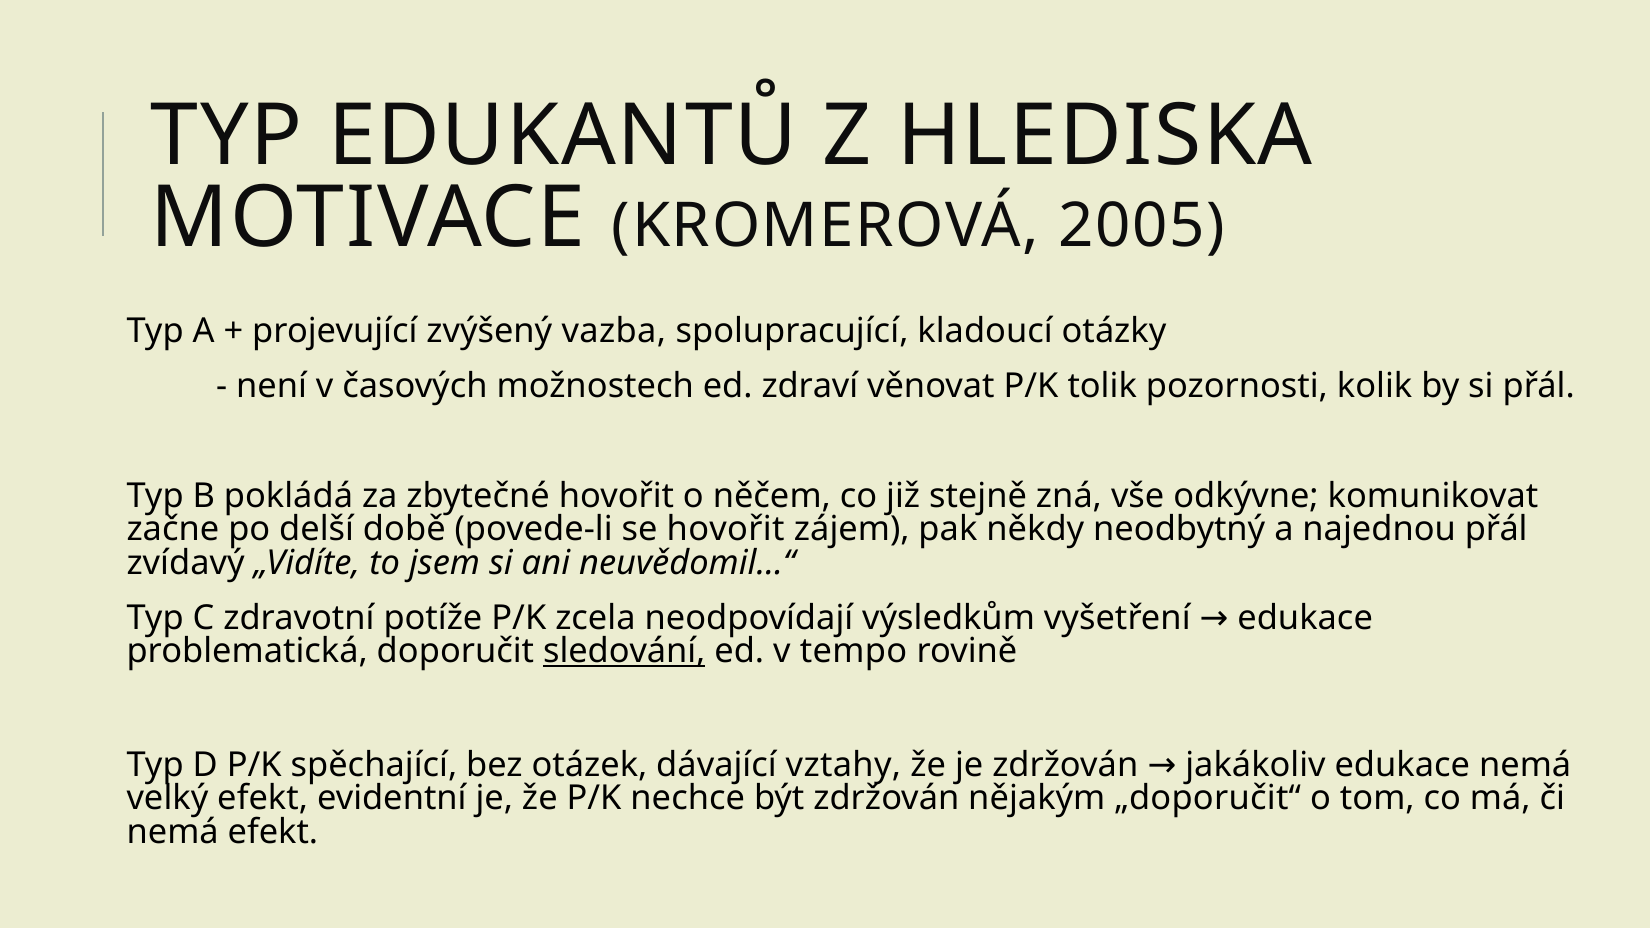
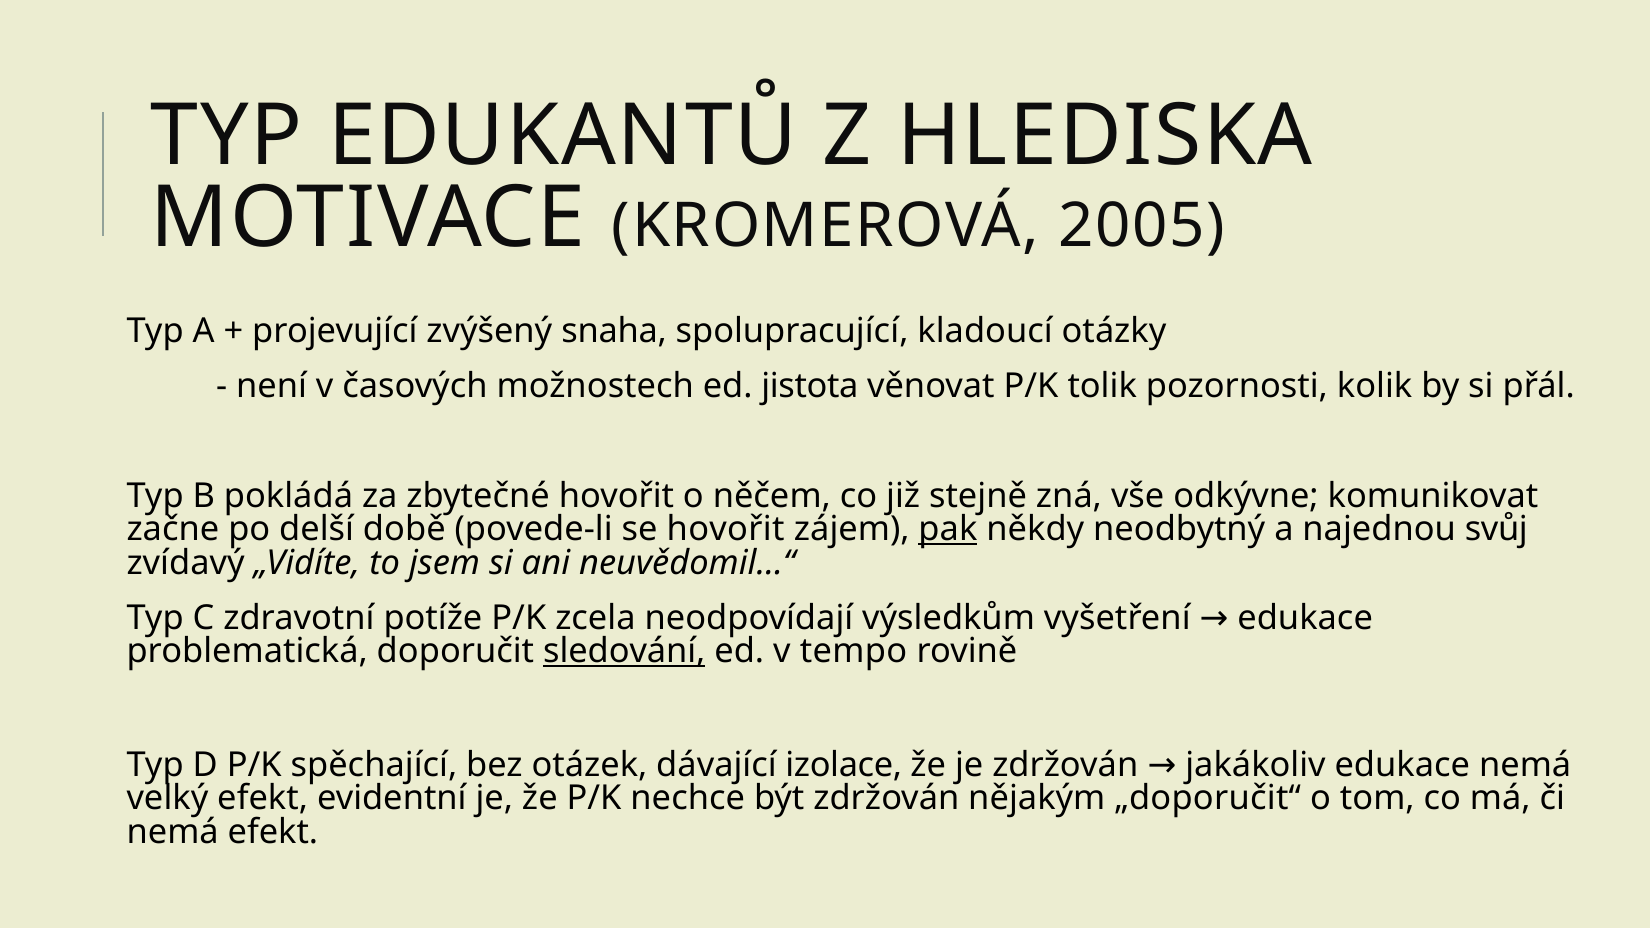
vazba: vazba -> snaha (614, 331)
zdraví: zdraví -> jistota (810, 386)
pak underline: none -> present (948, 529)
najednou přál: přál -> svůj (1496, 529)
vztahy: vztahy -> izolace (844, 765)
